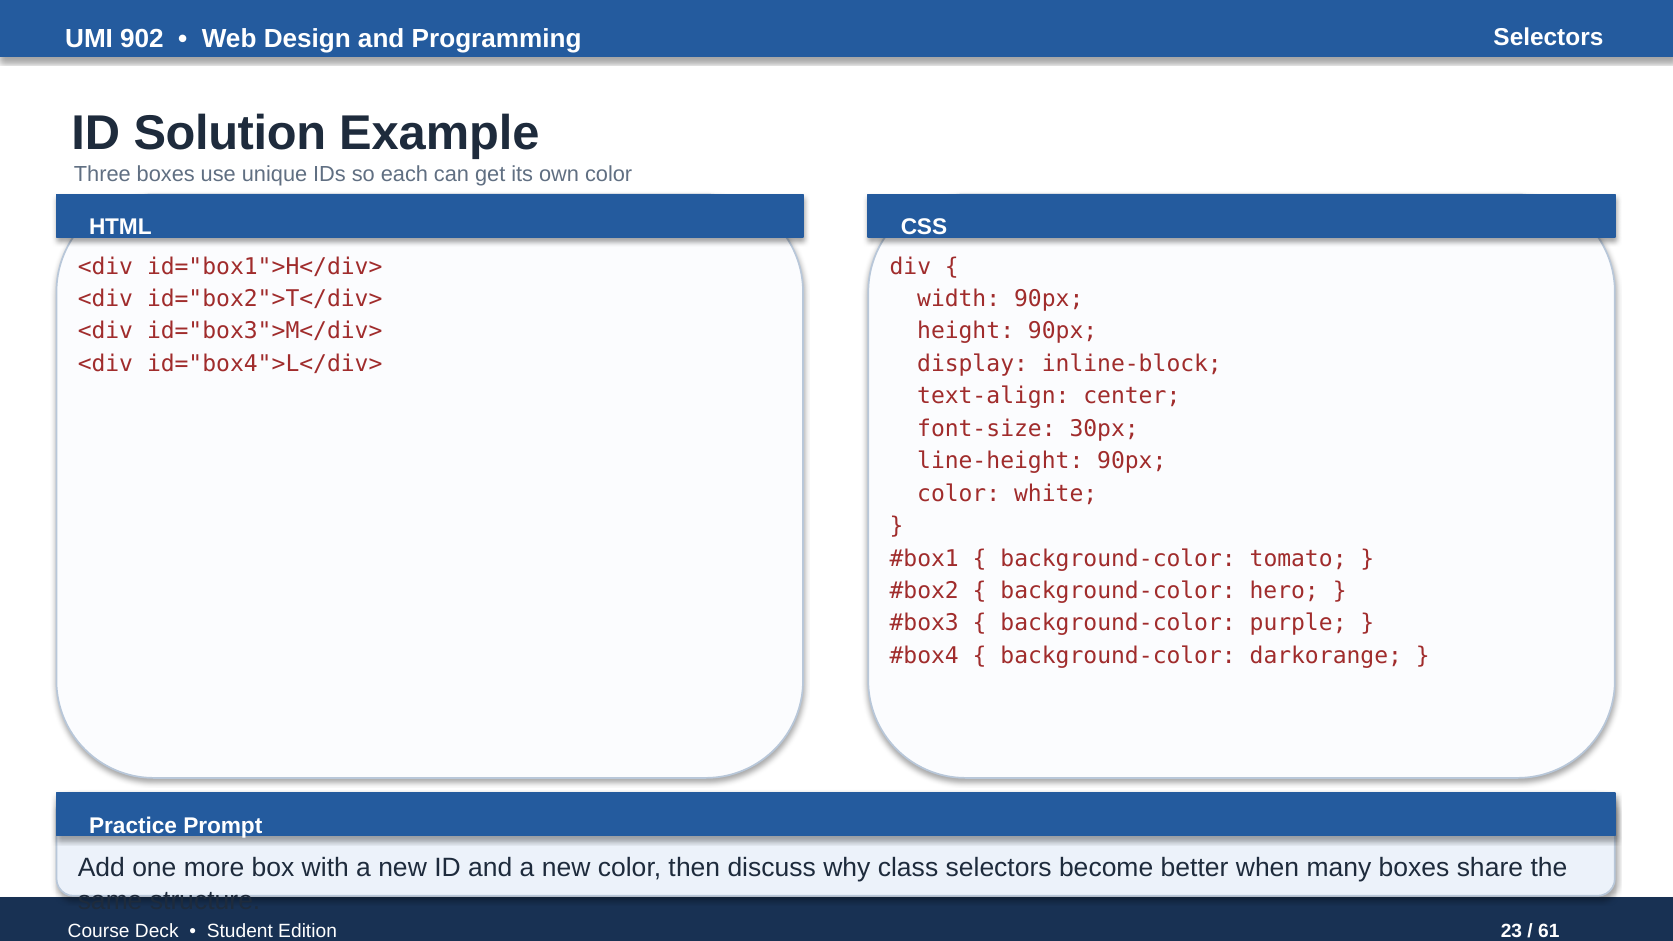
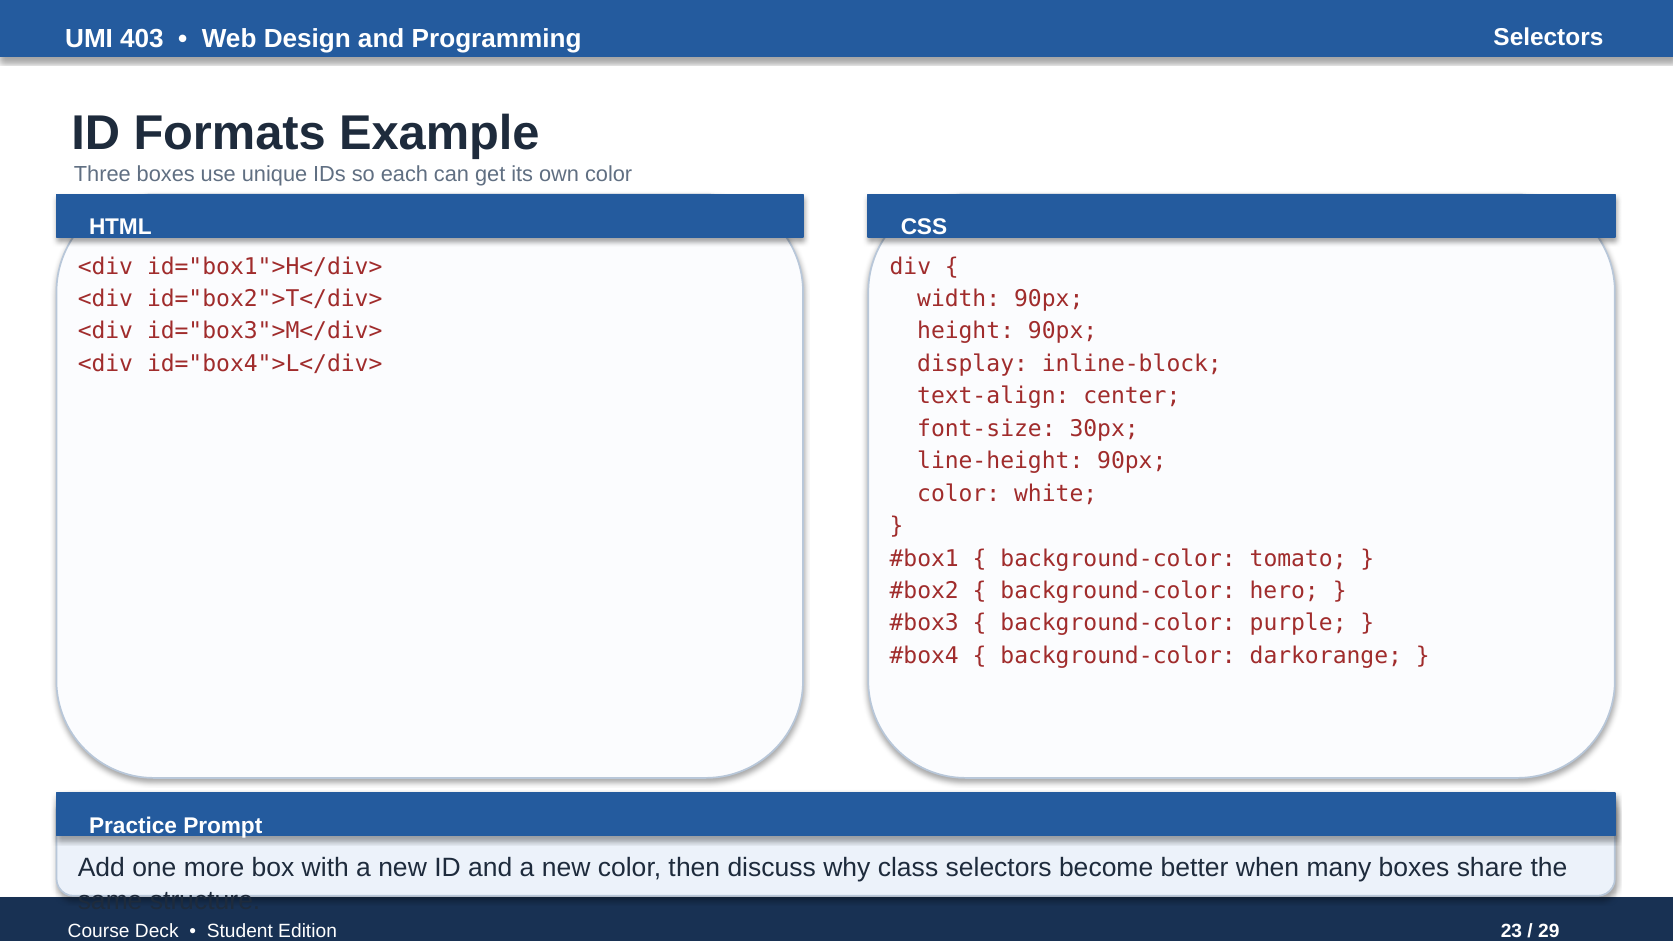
902: 902 -> 403 (142, 39)
Solution: Solution -> Formats (230, 133)
61: 61 -> 29 (1549, 931)
